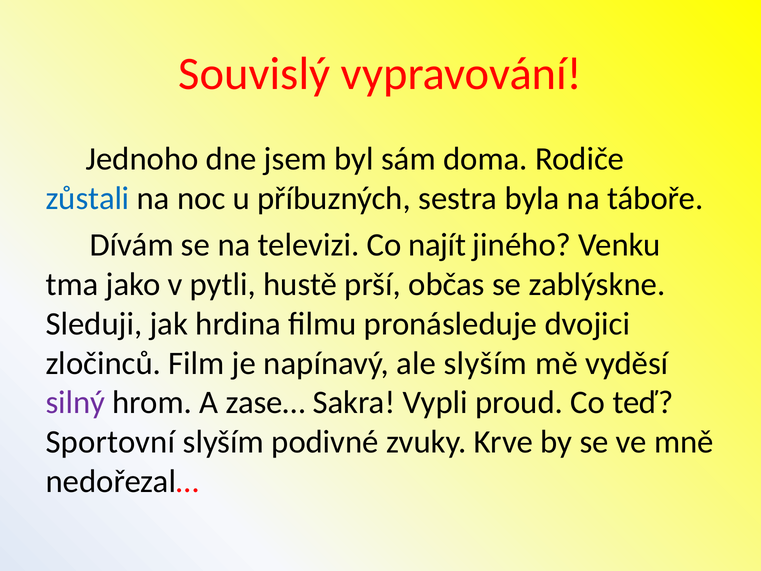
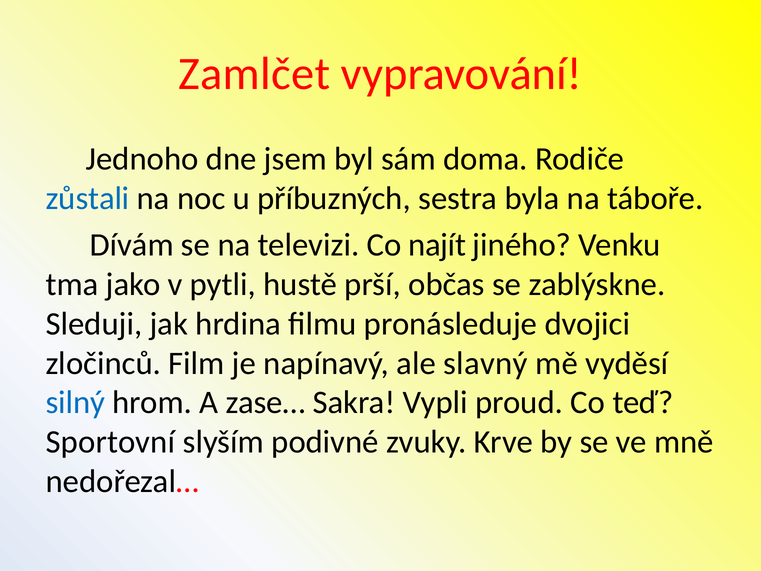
Souvislý: Souvislý -> Zamlčet (254, 74)
ale slyším: slyším -> slavný (485, 363)
silný colour: purple -> blue (75, 402)
